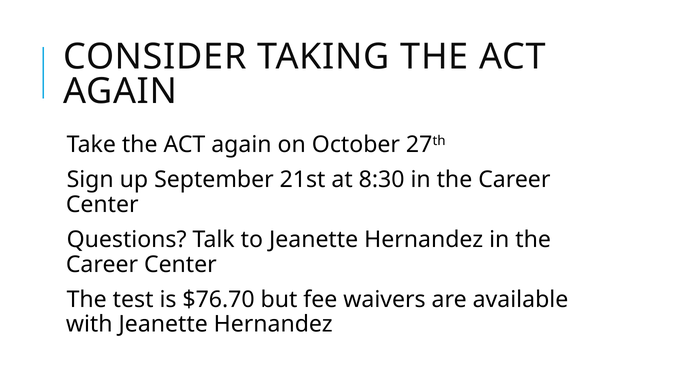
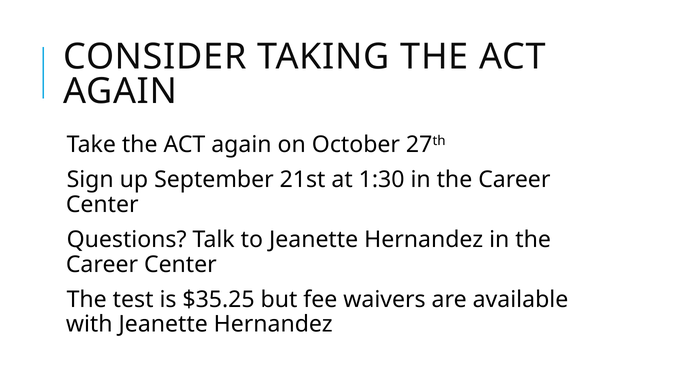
8:30: 8:30 -> 1:30 (382, 180)
$76.70: $76.70 -> $35.25 (219, 300)
